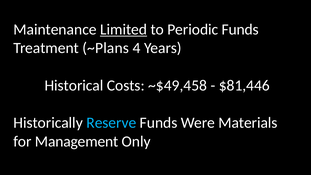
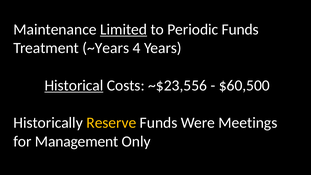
~Plans: ~Plans -> ~Years (106, 48)
Historical underline: none -> present (74, 85)
~$49,458: ~$49,458 -> ~$23,556 (178, 85)
$81,446: $81,446 -> $60,500 (244, 85)
Reserve colour: light blue -> yellow (111, 123)
Materials: Materials -> Meetings (248, 123)
